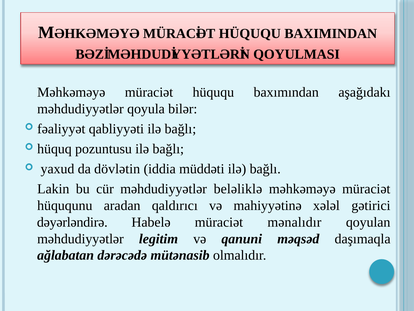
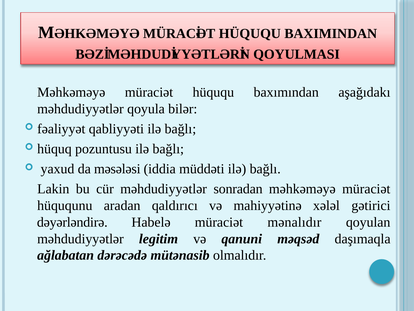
dövlətin: dövlətin -> məsələsi (117, 169)
beləliklə: beləliklə -> sonradan (238, 189)
